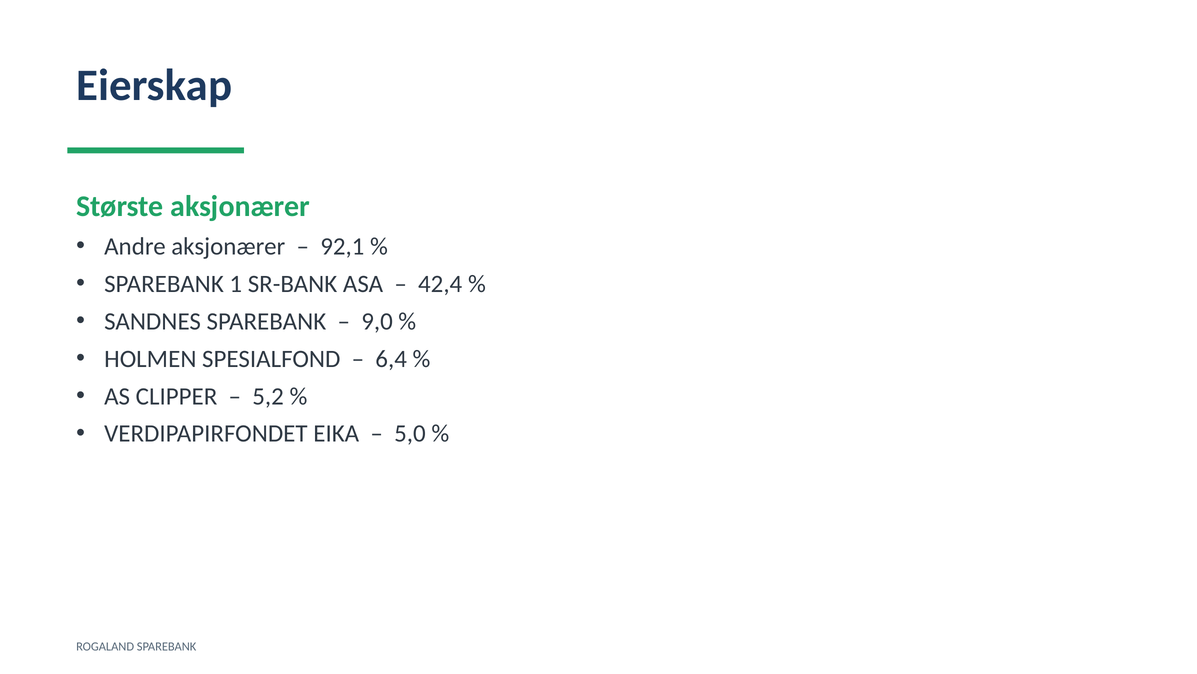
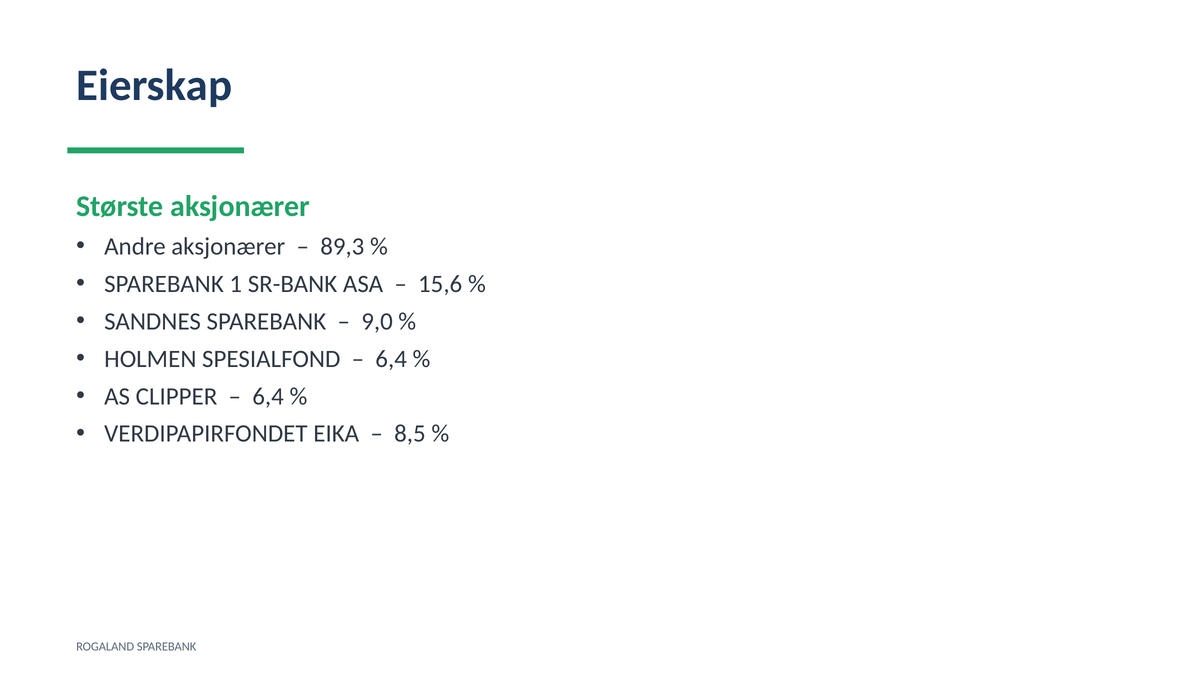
92,1: 92,1 -> 89,3 (342, 246)
42,4: 42,4 -> 15,6 (440, 284)
5,2: 5,2 -> 6,4 (268, 396)
5,0: 5,0 -> 8,5 (410, 433)
